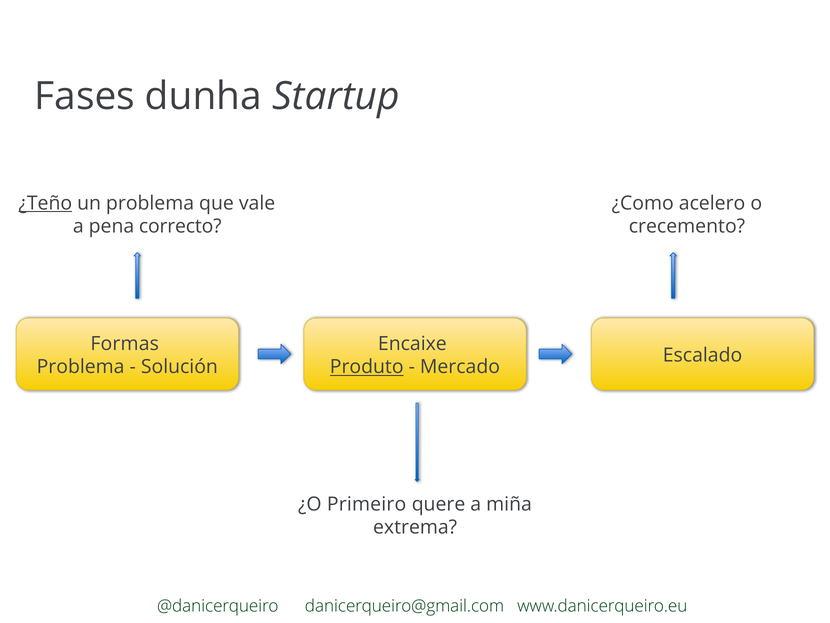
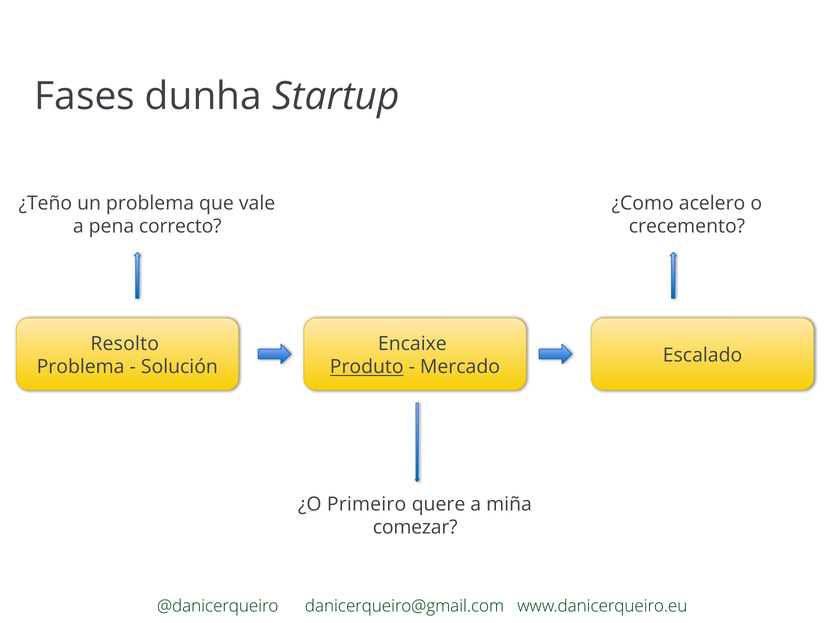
¿Teño underline: present -> none (45, 203)
Formas: Formas -> Resolto (125, 343)
extrema: extrema -> comezar (415, 527)
